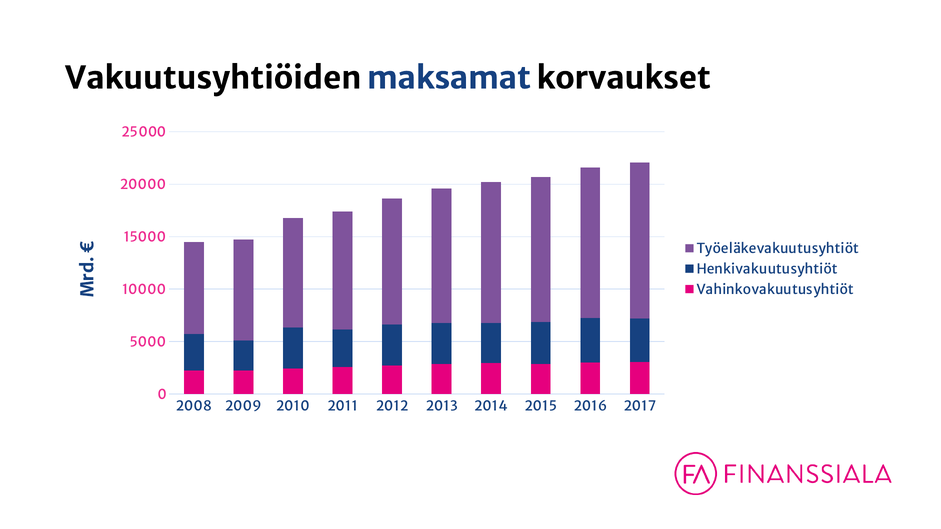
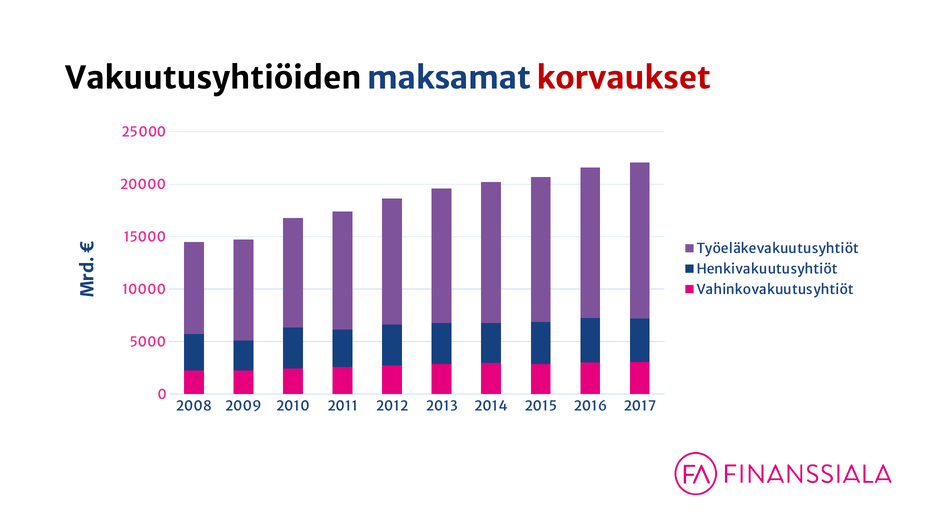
korvaukset colour: black -> red (624, 78)
